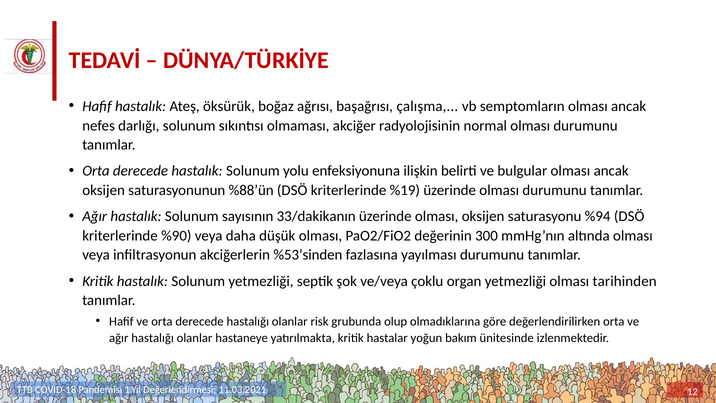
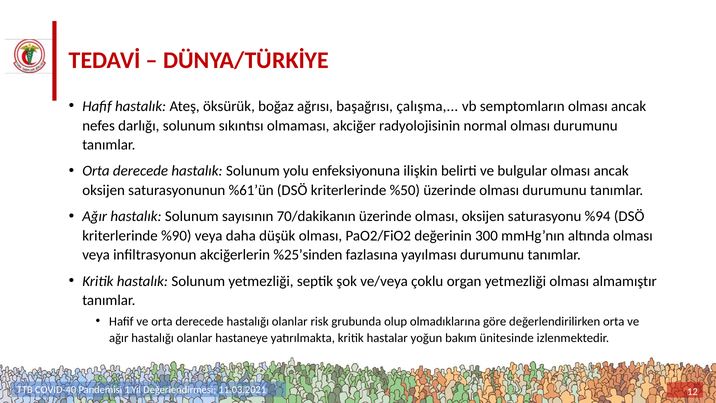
%88’ün: %88’ün -> %61’ün (251, 190)
%19: %19 -> %50 (405, 190)
33/dakikanın: 33/dakikanın -> 70/dakikanın (316, 216)
%53’sinden: %53’sinden -> %25’sinden (308, 255)
tarihinden: tarihinden -> almamıştır (625, 281)
COVID-18: COVID-18 -> COVID-40 (56, 390)
